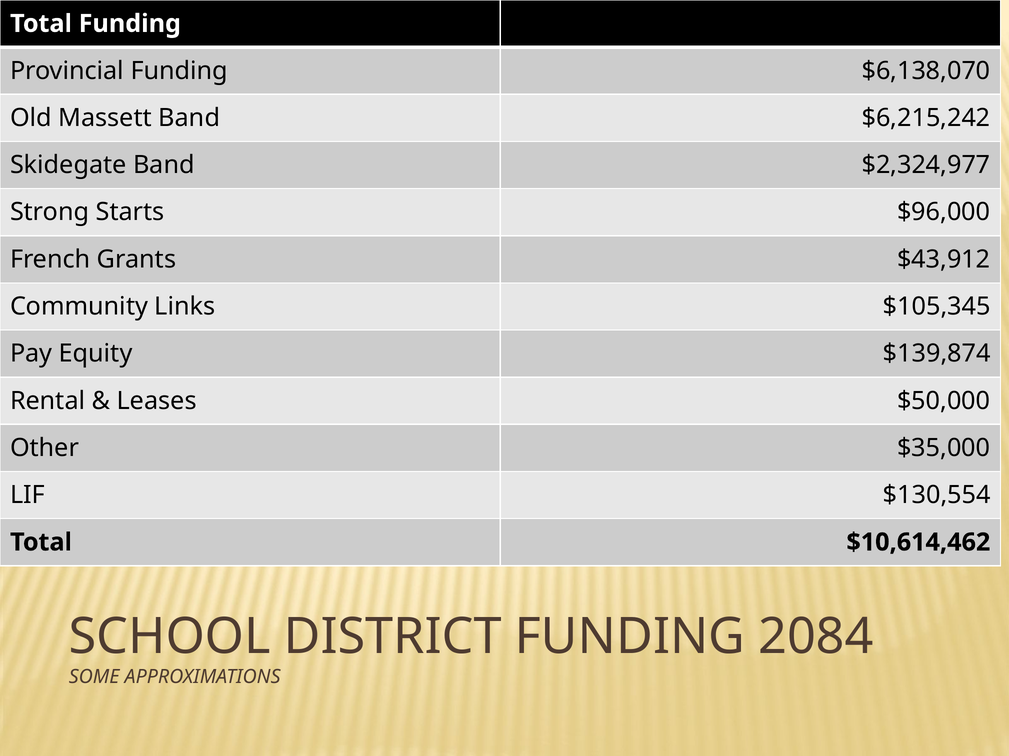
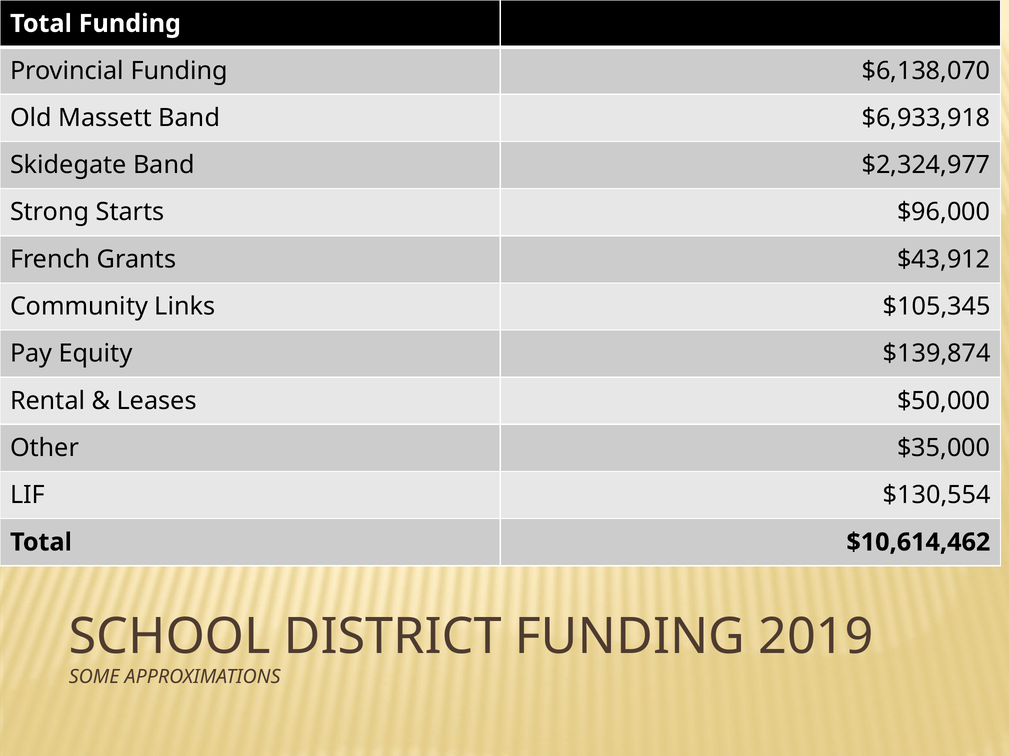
$6,215,242: $6,215,242 -> $6,933,918 (926, 118)
2084: 2084 -> 2019 (816, 637)
